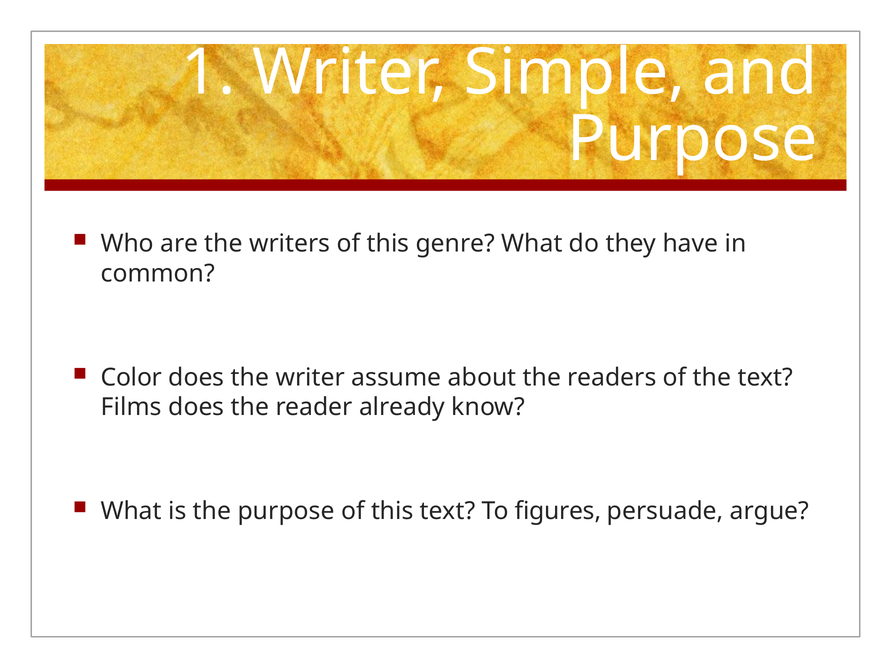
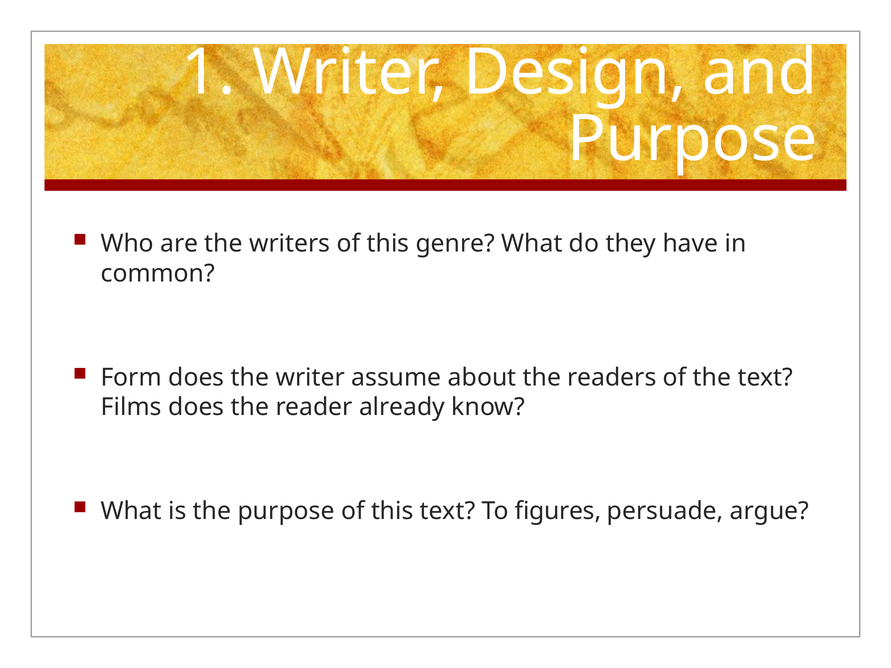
Simple: Simple -> Design (575, 72)
Color: Color -> Form (131, 378)
